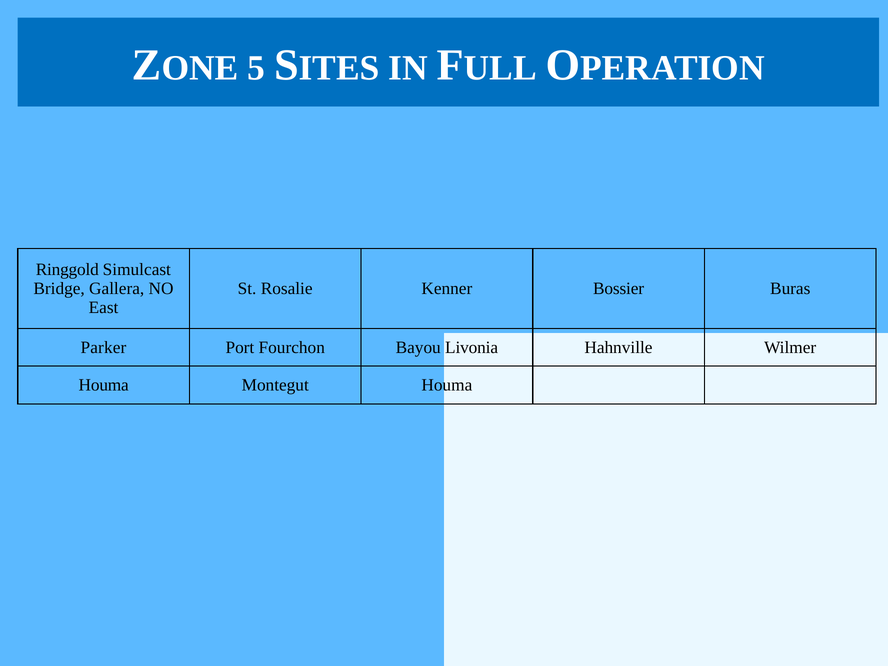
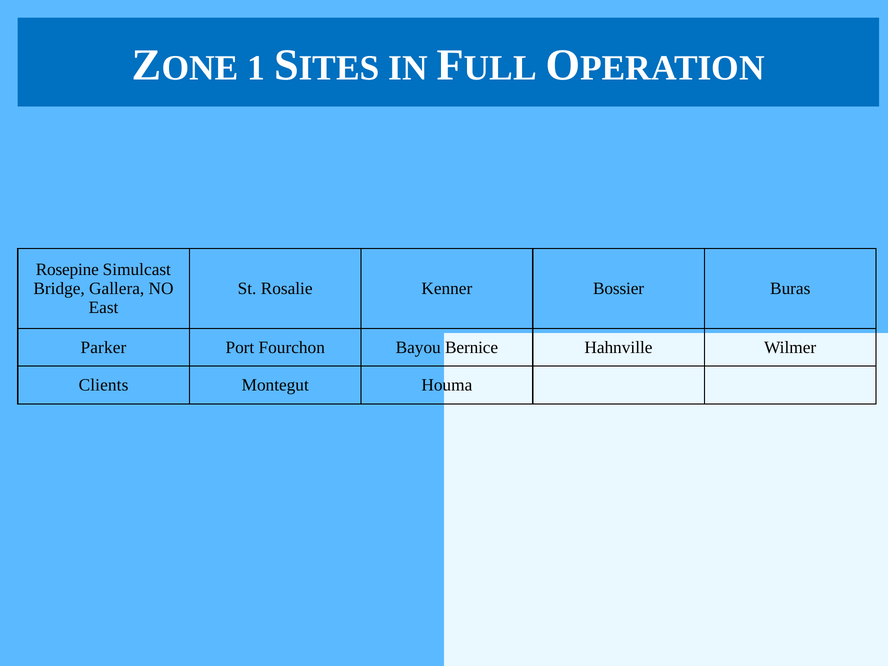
5: 5 -> 1 (256, 68)
Ringgold: Ringgold -> Rosepine (67, 270)
Livonia: Livonia -> Bernice (472, 347)
Houma: Houma -> Clients (104, 385)
